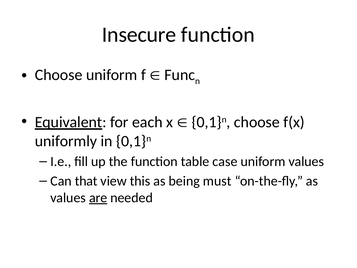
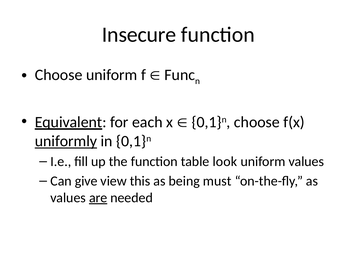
uniformly underline: none -> present (66, 141)
case: case -> look (225, 162)
that: that -> give (86, 181)
